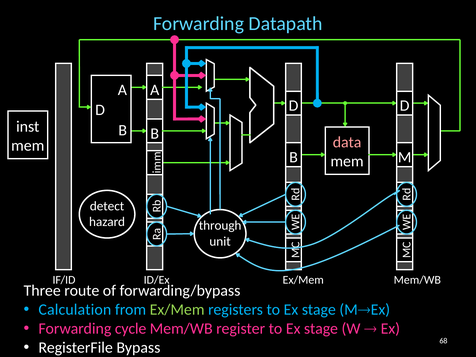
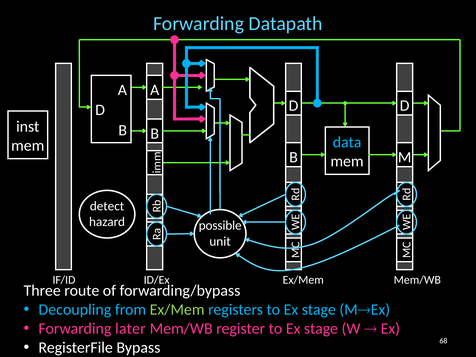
data colour: pink -> light blue (347, 142)
through: through -> possible (220, 226)
Calculation: Calculation -> Decoupling (75, 310)
cycle: cycle -> later (130, 329)
